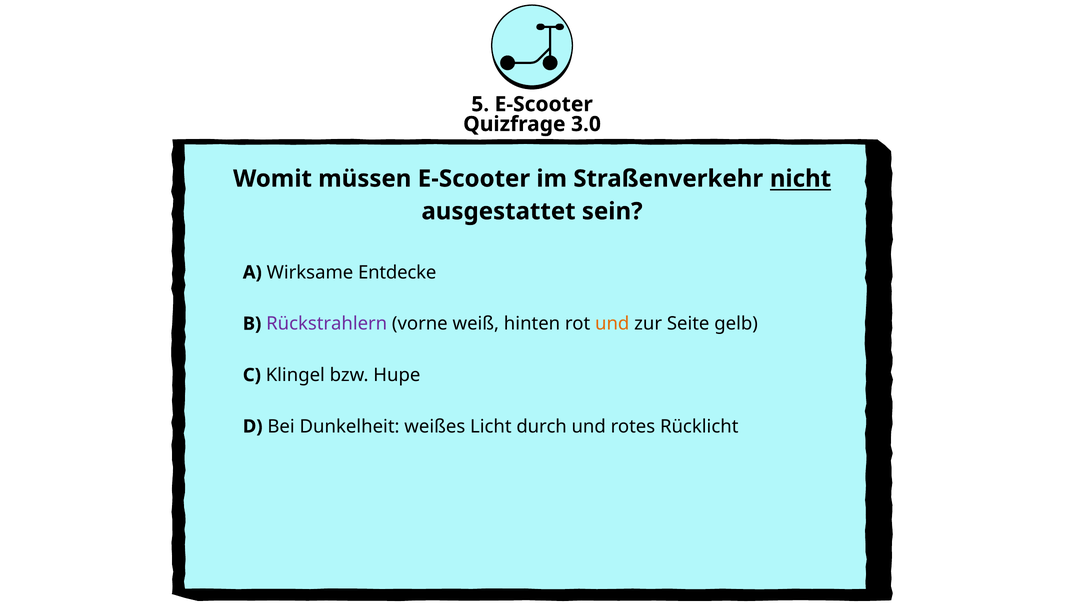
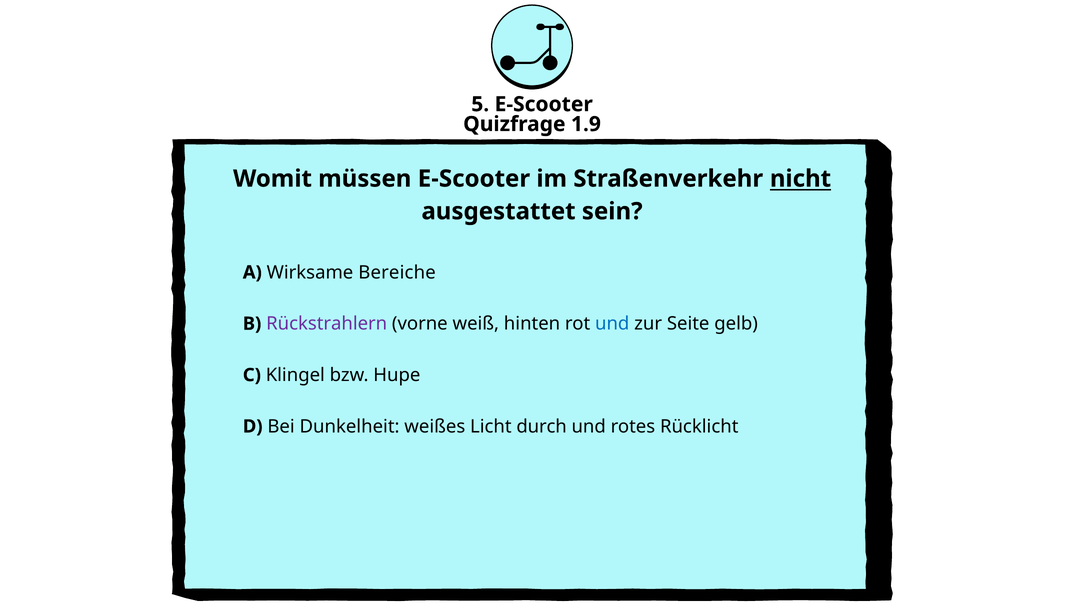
3.0: 3.0 -> 1.9 (586, 124)
Entdecke: Entdecke -> Bereiche (397, 272)
und colour: orange -> blue (612, 324)
